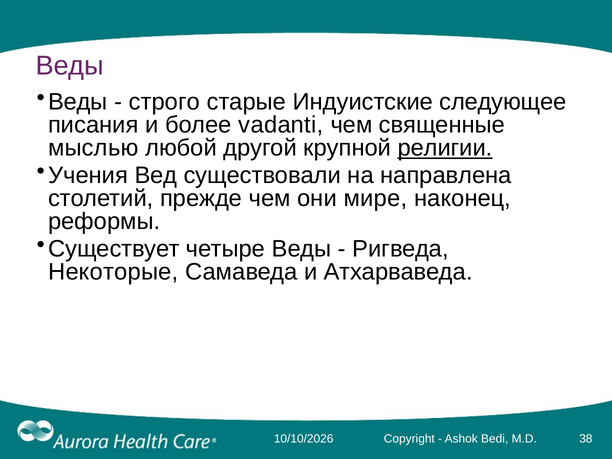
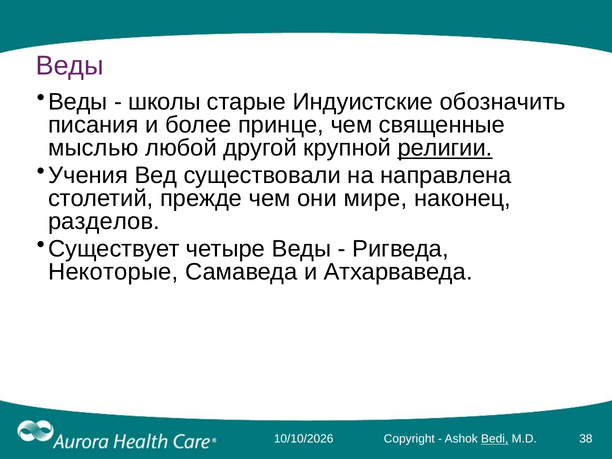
строго: строго -> школы (165, 102)
следующее: следующее -> обозначить (503, 102)
vadanti: vadanti -> принце (281, 125)
реформы: реформы -> разделов (104, 221)
Bedi underline: none -> present (495, 439)
